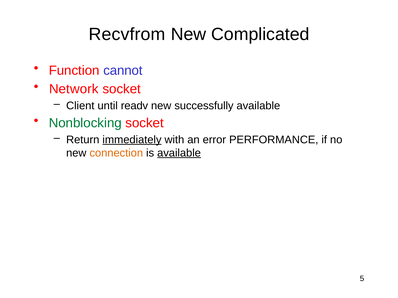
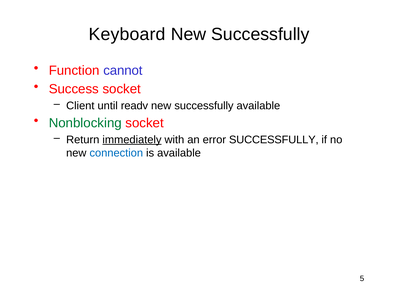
Recvfrom: Recvfrom -> Keyboard (127, 34)
Complicated: Complicated -> Successfully (260, 34)
Network: Network -> Success (74, 89)
error PERFORMANCE: PERFORMANCE -> SUCCESSFULLY (274, 140)
connection colour: orange -> blue (116, 153)
available underline: present -> none (179, 153)
